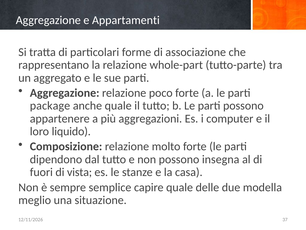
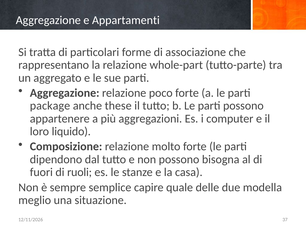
anche quale: quale -> these (118, 106)
insegna: insegna -> bisogna (221, 159)
vista: vista -> ruoli (80, 172)
